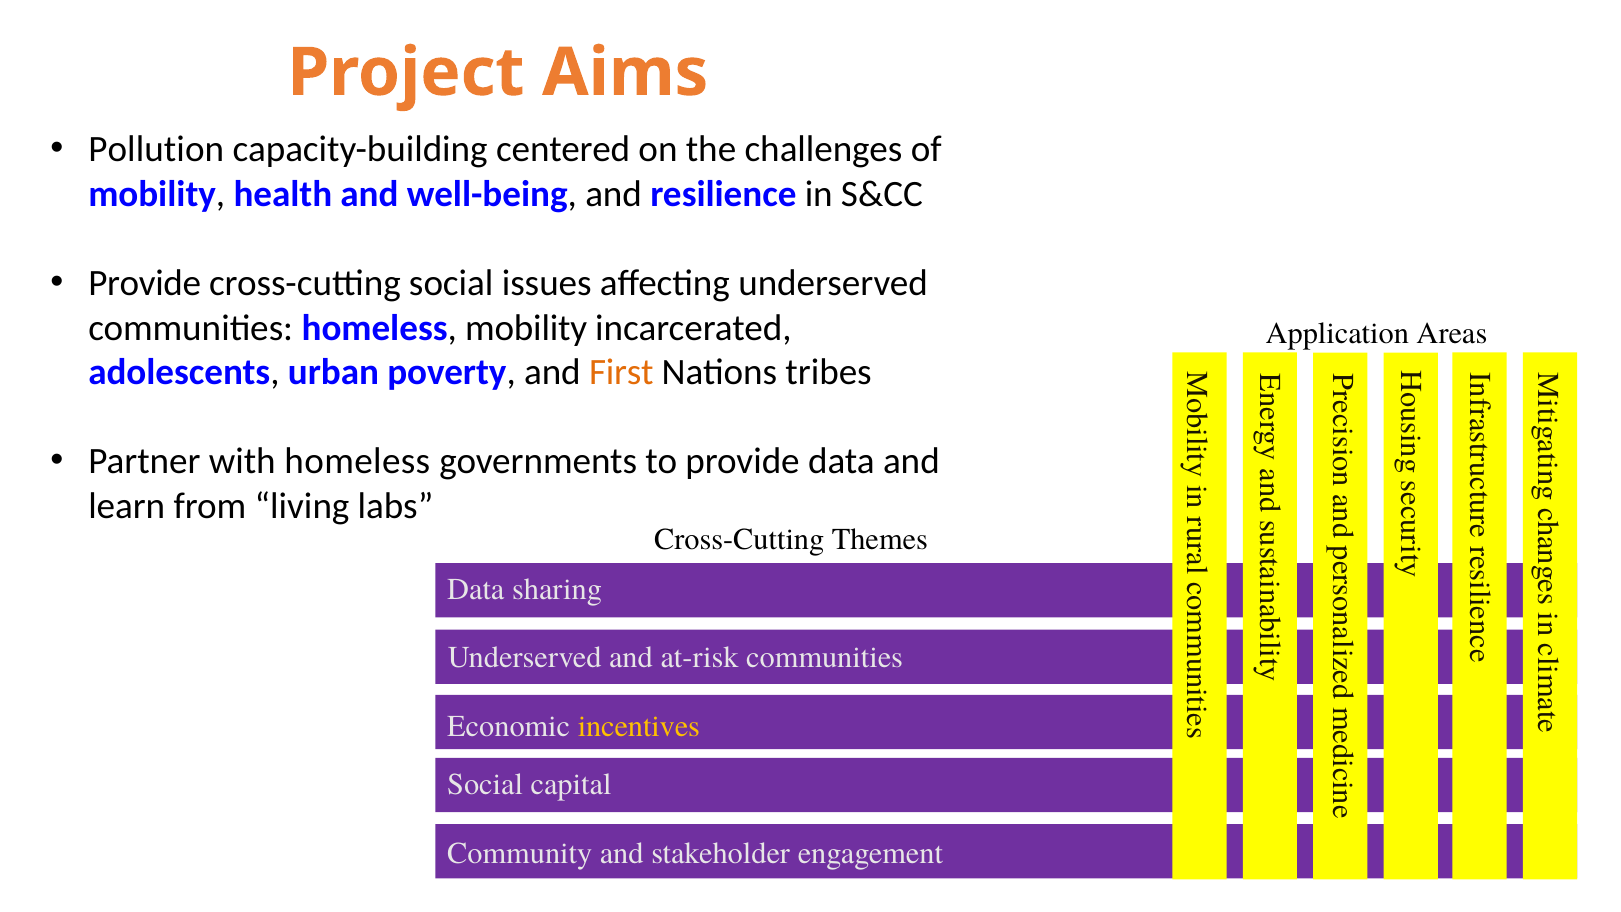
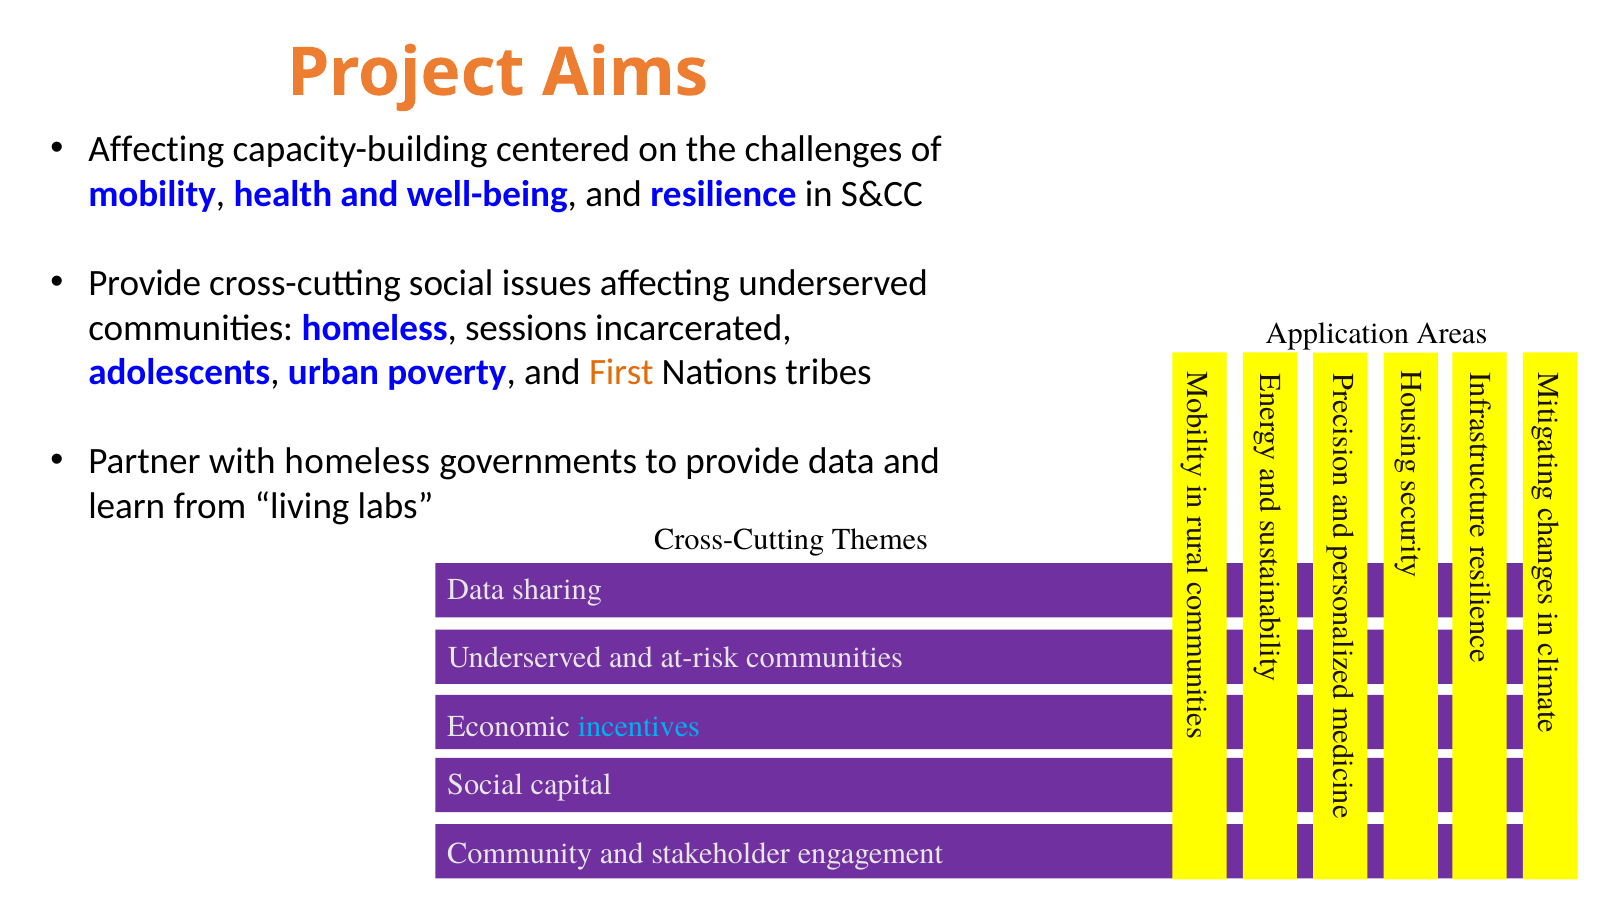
Pollution: Pollution -> Affecting (156, 149)
homeless mobility: mobility -> sessions (526, 328)
incentives colour: yellow -> light blue (639, 726)
